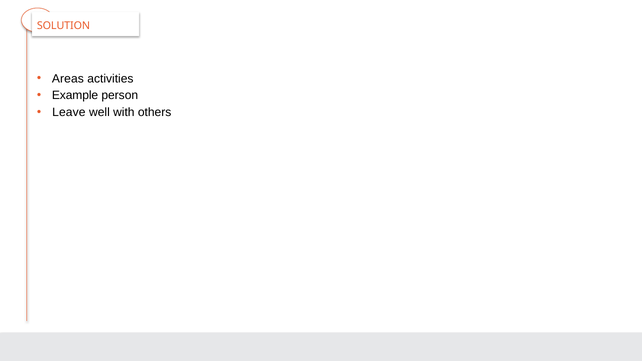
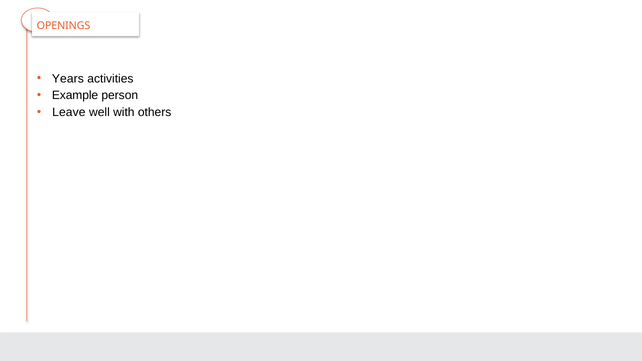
SOLUTION: SOLUTION -> OPENINGS (63, 26)
Areas: Areas -> Years (68, 79)
